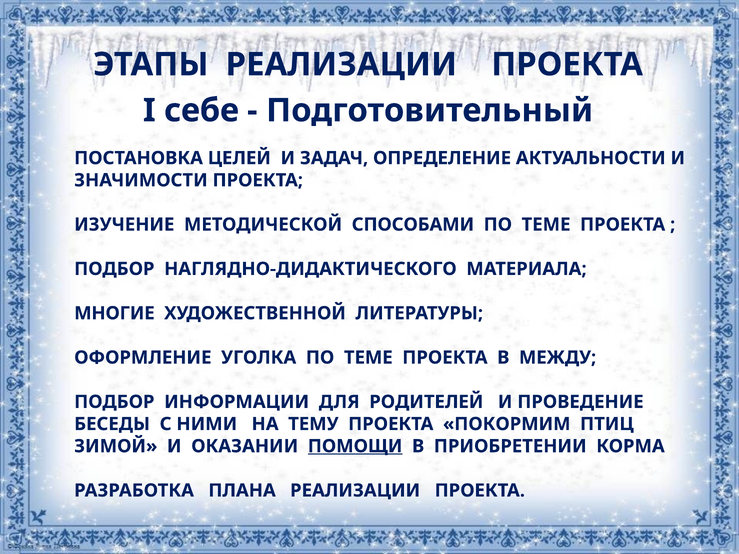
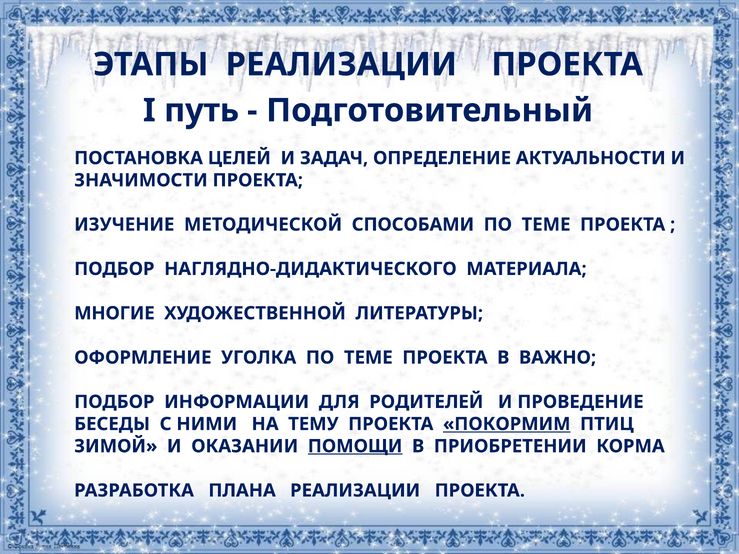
себе: себе -> путь (202, 111)
МЕЖДУ: МЕЖДУ -> ВАЖНО (558, 358)
ПОКОРМИМ underline: none -> present (507, 424)
